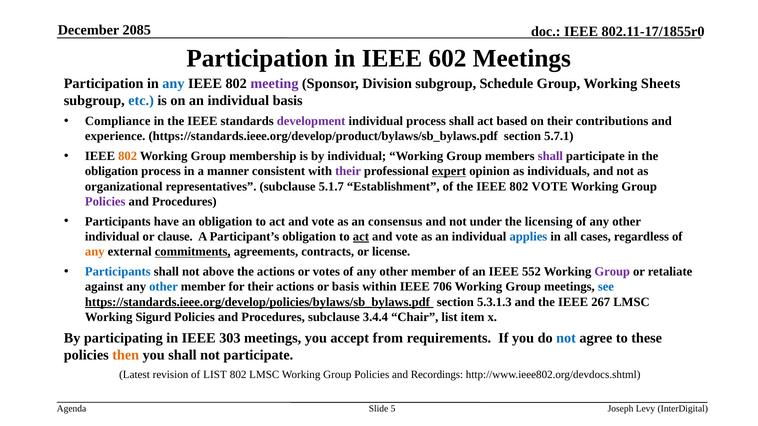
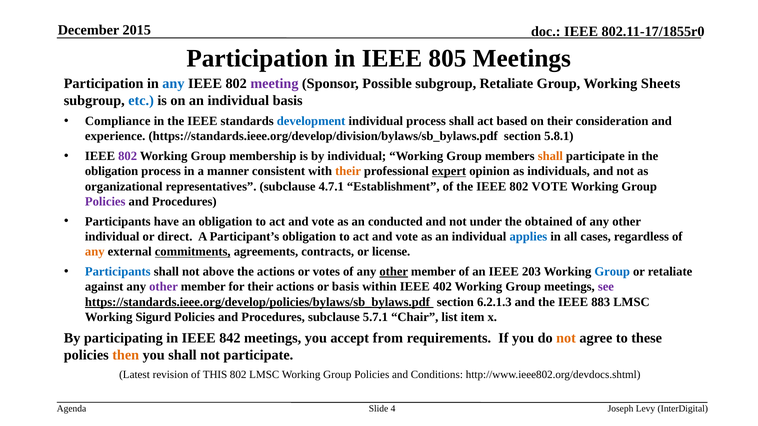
2085: 2085 -> 2015 (137, 30)
602: 602 -> 805 (447, 59)
Division: Division -> Possible (387, 83)
subgroup Schedule: Schedule -> Retaliate (506, 83)
development colour: purple -> blue (311, 121)
contributions: contributions -> consideration (612, 121)
https://standards.ieee.org/develop/product/bylaws/sb_bylaws.pdf: https://standards.ieee.org/develop/product/bylaws/sb_bylaws.pdf -> https://standards.ieee.org/develop/division/bylaws/sb_bylaws.pdf (323, 136)
5.7.1: 5.7.1 -> 5.8.1 (559, 136)
802 colour: orange -> purple (128, 156)
shall colour: purple -> orange (550, 156)
their colour: purple -> orange (348, 171)
5.1.7: 5.1.7 -> 4.7.1 (331, 187)
consensus: consensus -> conducted (395, 222)
licensing: licensing -> obtained (549, 222)
clause: clause -> direct (175, 237)
act underline: present -> none (361, 237)
other underline: none -> present (394, 272)
552: 552 -> 203 (531, 272)
Group colour: purple -> blue (612, 272)
other colour: blue -> purple (164, 287)
706: 706 -> 402 (442, 287)
see colour: blue -> purple (606, 287)
5.3.1.3: 5.3.1.3 -> 6.2.1.3 (494, 302)
267: 267 -> 883 (601, 302)
3.4.4: 3.4.4 -> 5.7.1 (375, 317)
303: 303 -> 842 (230, 338)
not colour: blue -> orange (566, 338)
of LIST: LIST -> THIS (215, 375)
Recordings: Recordings -> Conditions (437, 375)
5: 5 -> 4 (393, 409)
